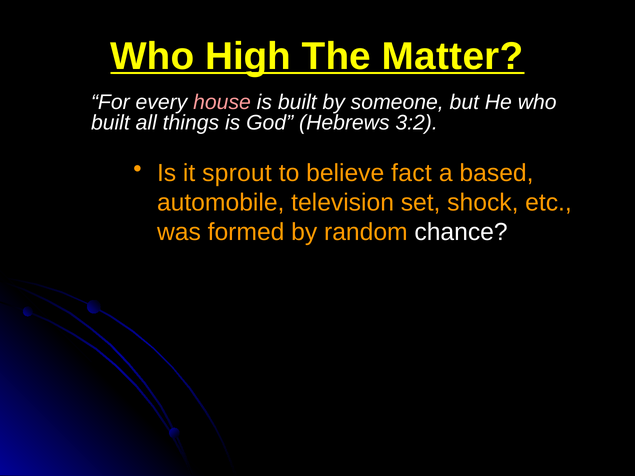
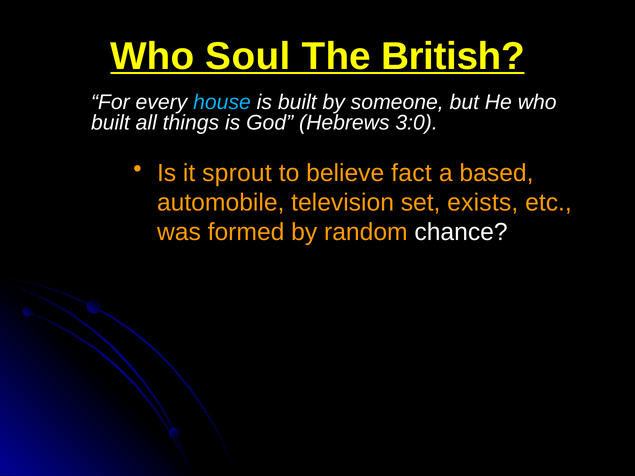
High: High -> Soul (248, 56)
Matter: Matter -> British (453, 56)
house colour: pink -> light blue (222, 102)
3:2: 3:2 -> 3:0 (417, 123)
shock: shock -> exists (483, 203)
